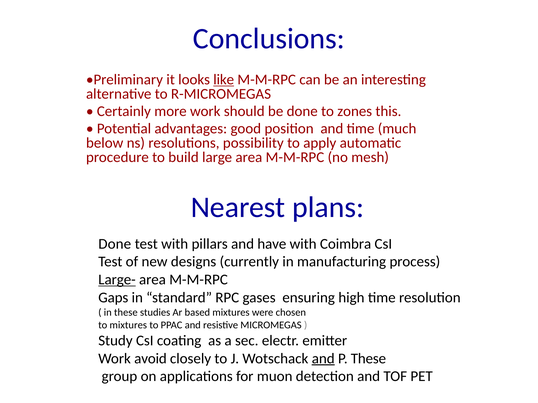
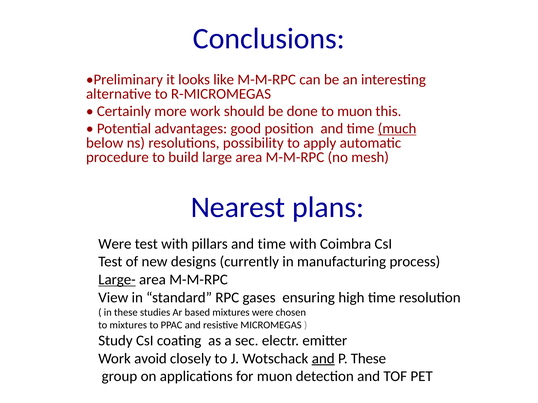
like underline: present -> none (224, 80)
to zones: zones -> muon (355, 111)
much underline: none -> present (397, 129)
Done: Done -> Were (115, 244)
pillars and have: have -> time (272, 244)
Gaps: Gaps -> View (113, 298)
